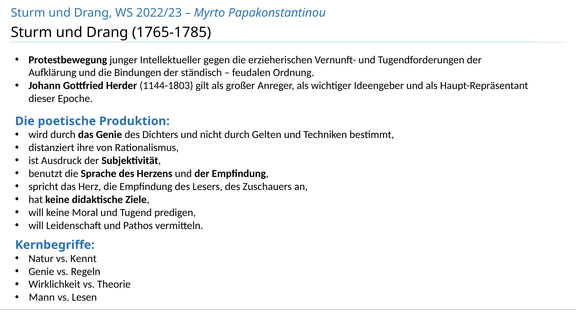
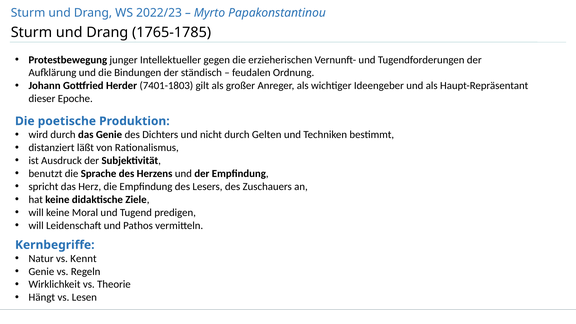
1144-1803: 1144-1803 -> 7401-1803 (166, 86)
ihre: ihre -> läßt (85, 148)
Mann: Mann -> Hängt (42, 297)
